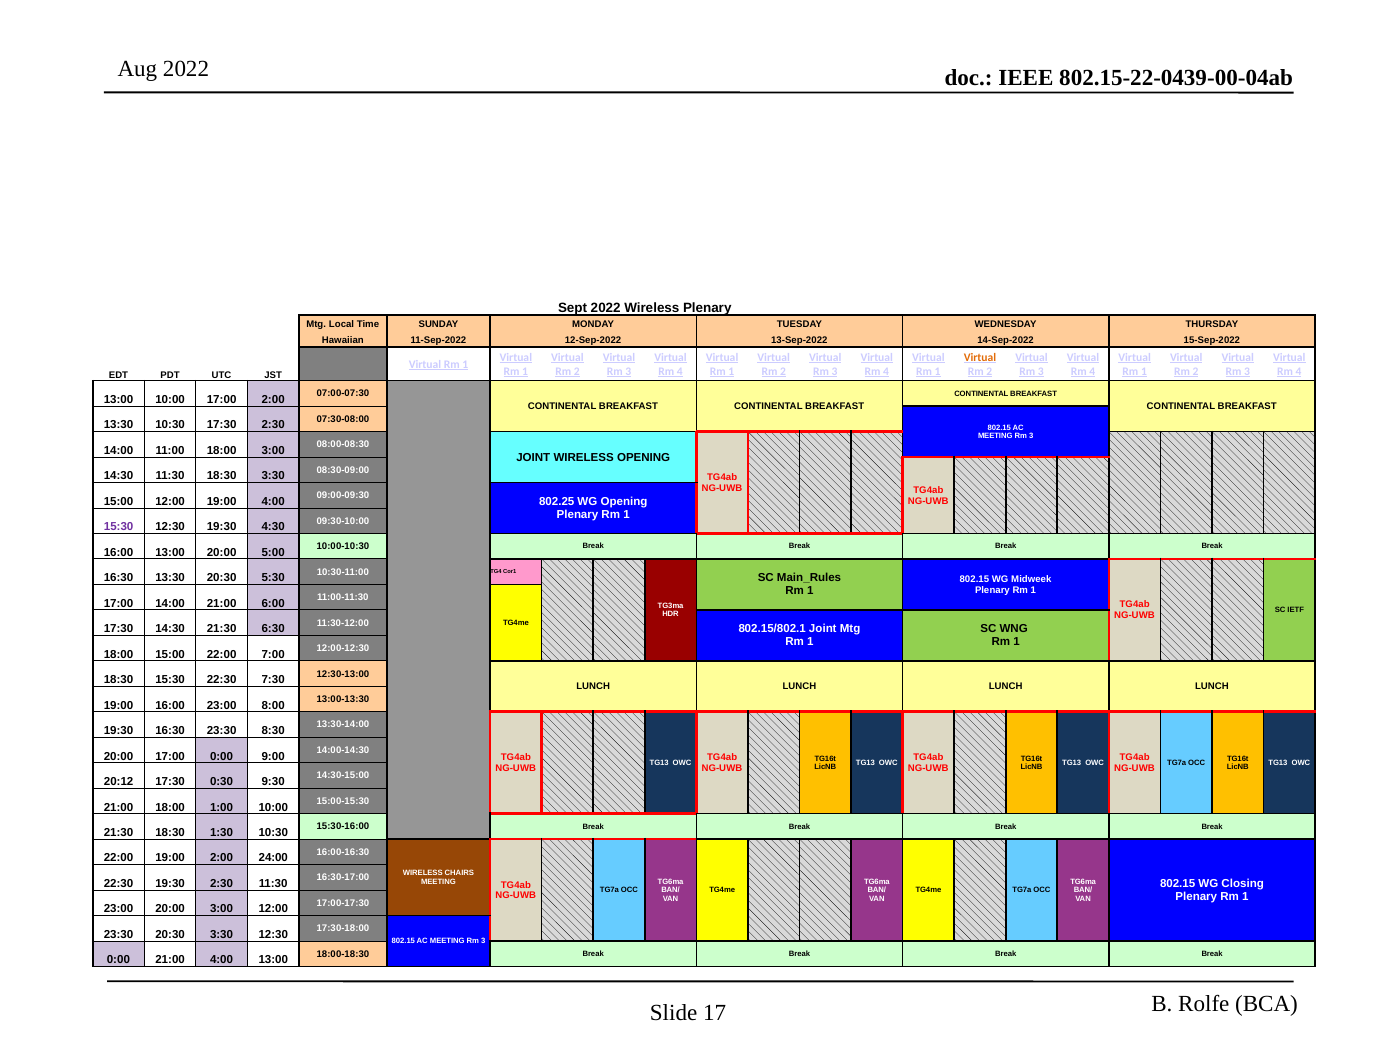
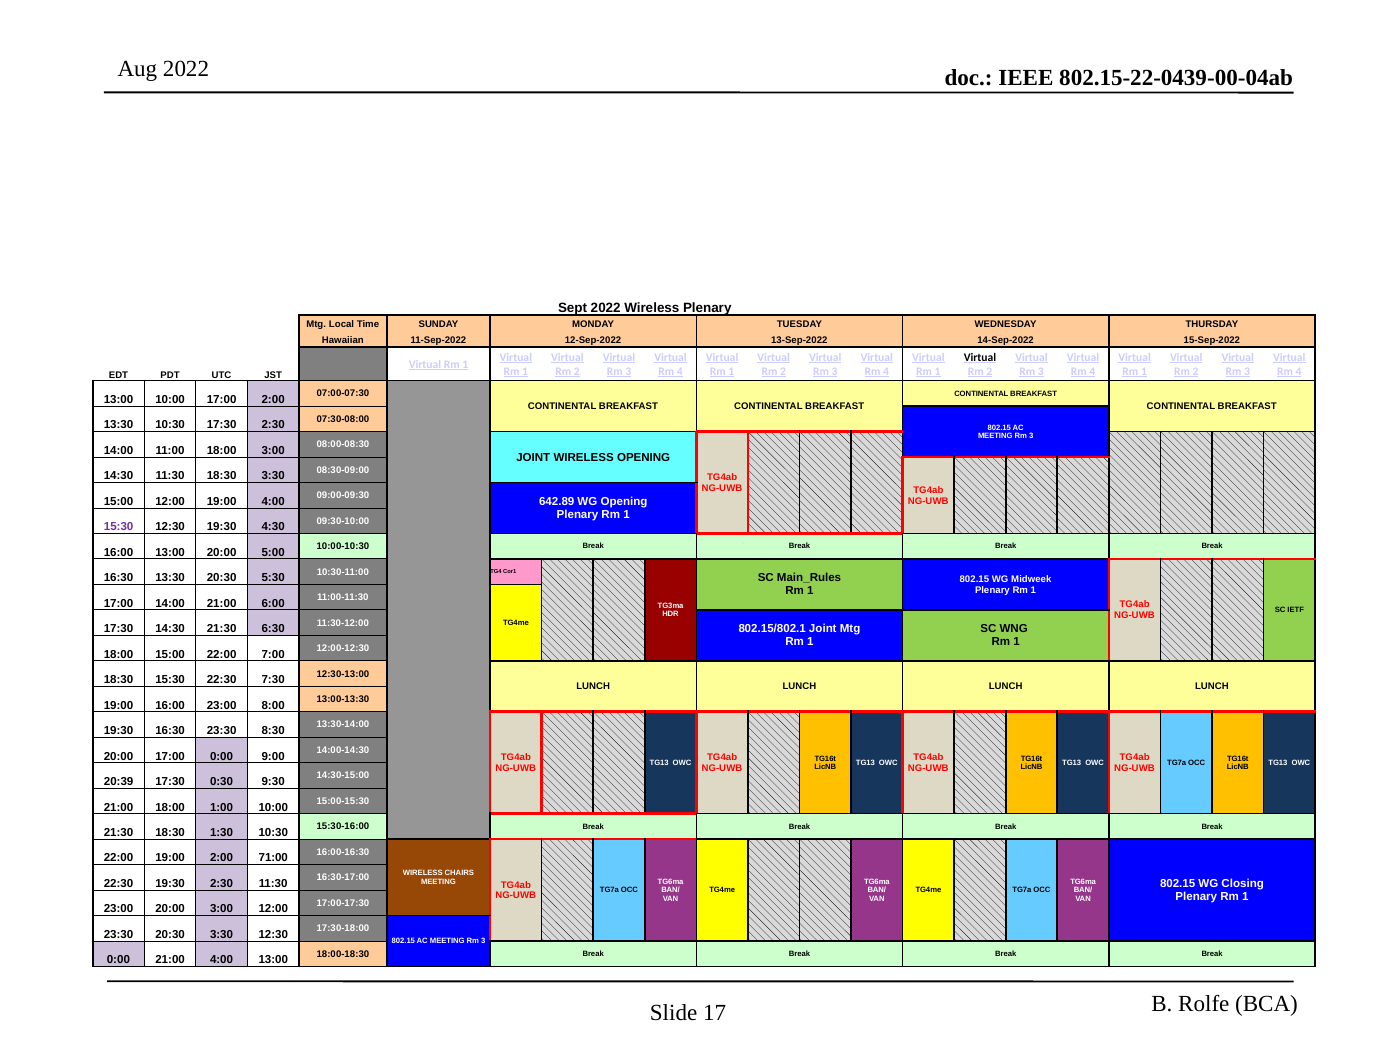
Virtual colour: orange -> black (980, 357)
802.25: 802.25 -> 642.89 (557, 502)
20:12: 20:12 -> 20:39 (119, 782)
24:00: 24:00 -> 71:00 (273, 859)
